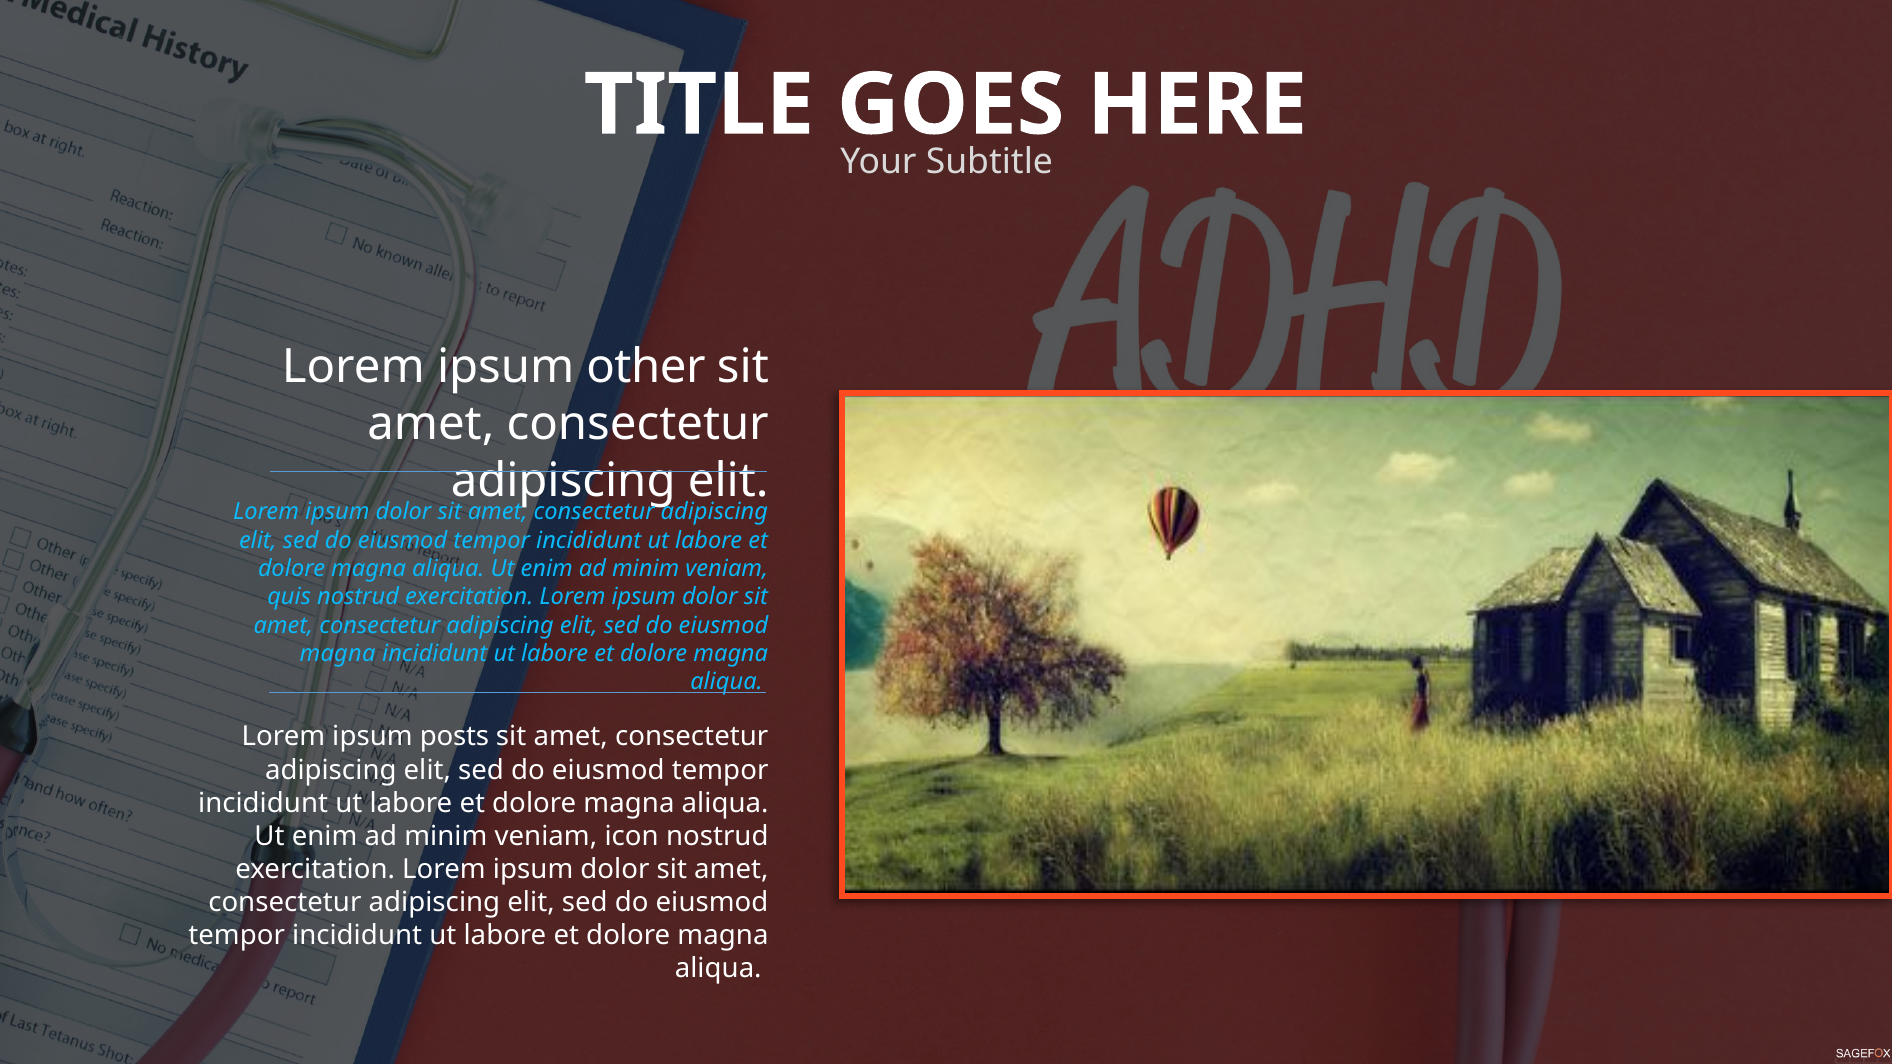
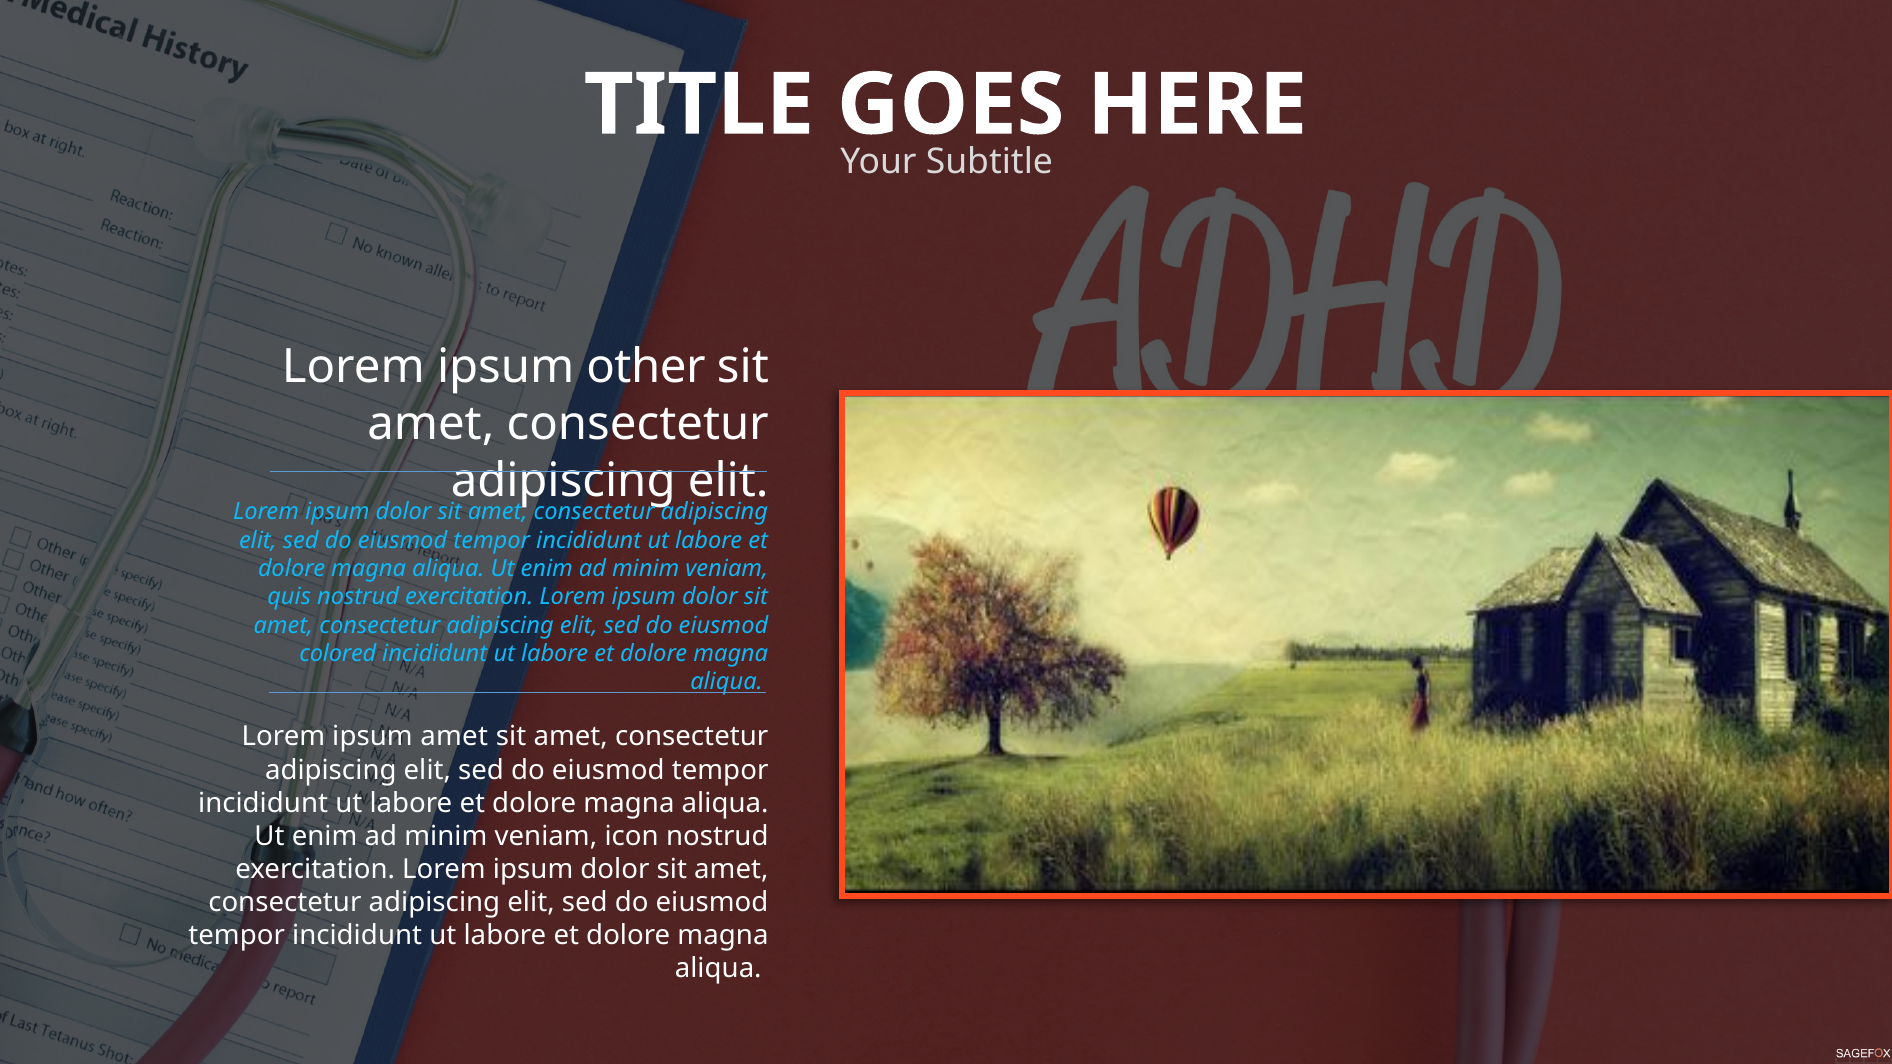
magna: magna -> colored (338, 654)
ipsum posts: posts -> amet (454, 737)
